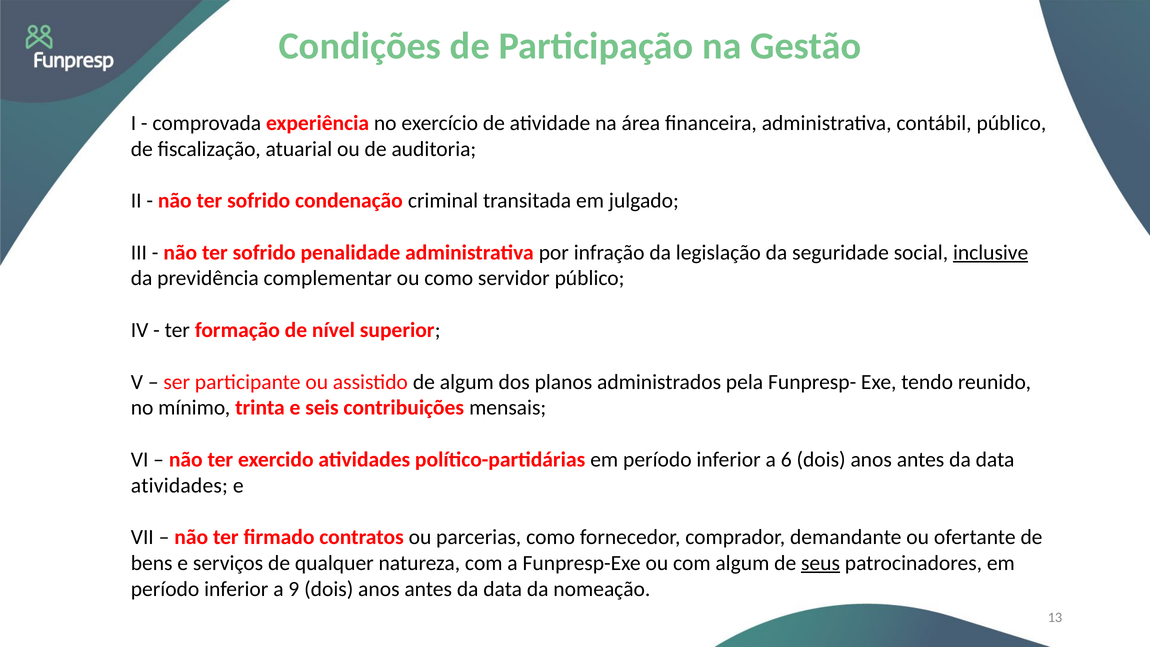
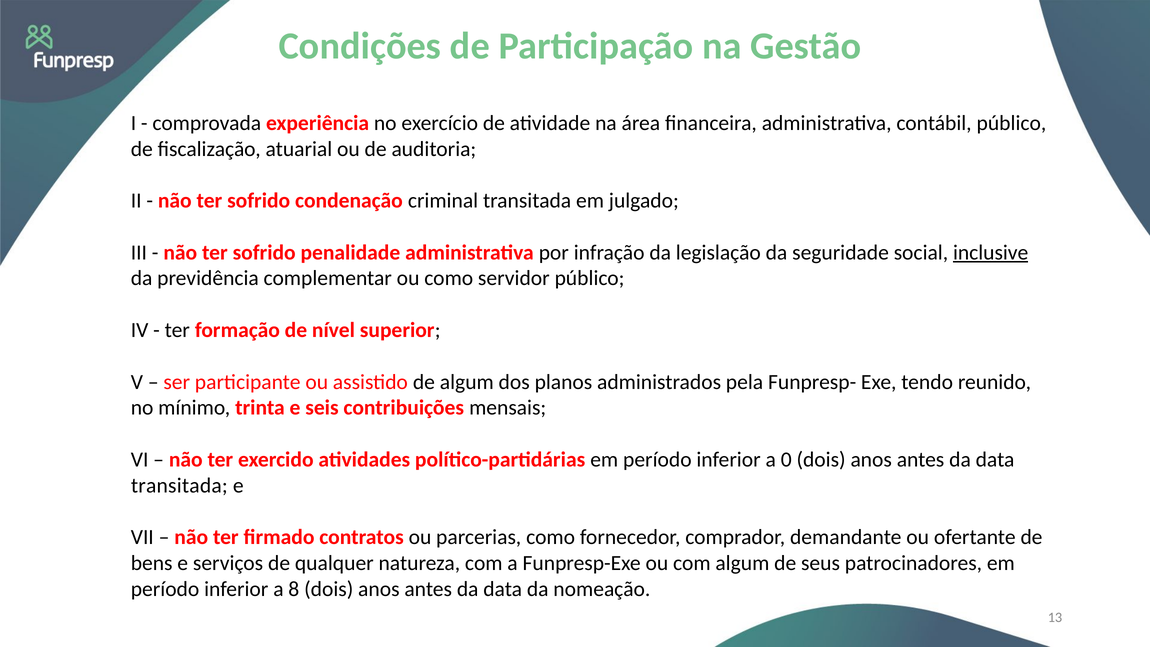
6: 6 -> 0 (786, 459)
atividades: atividades -> transitada (179, 485)
seus underline: present -> none (821, 563)
9: 9 -> 8 (294, 589)
